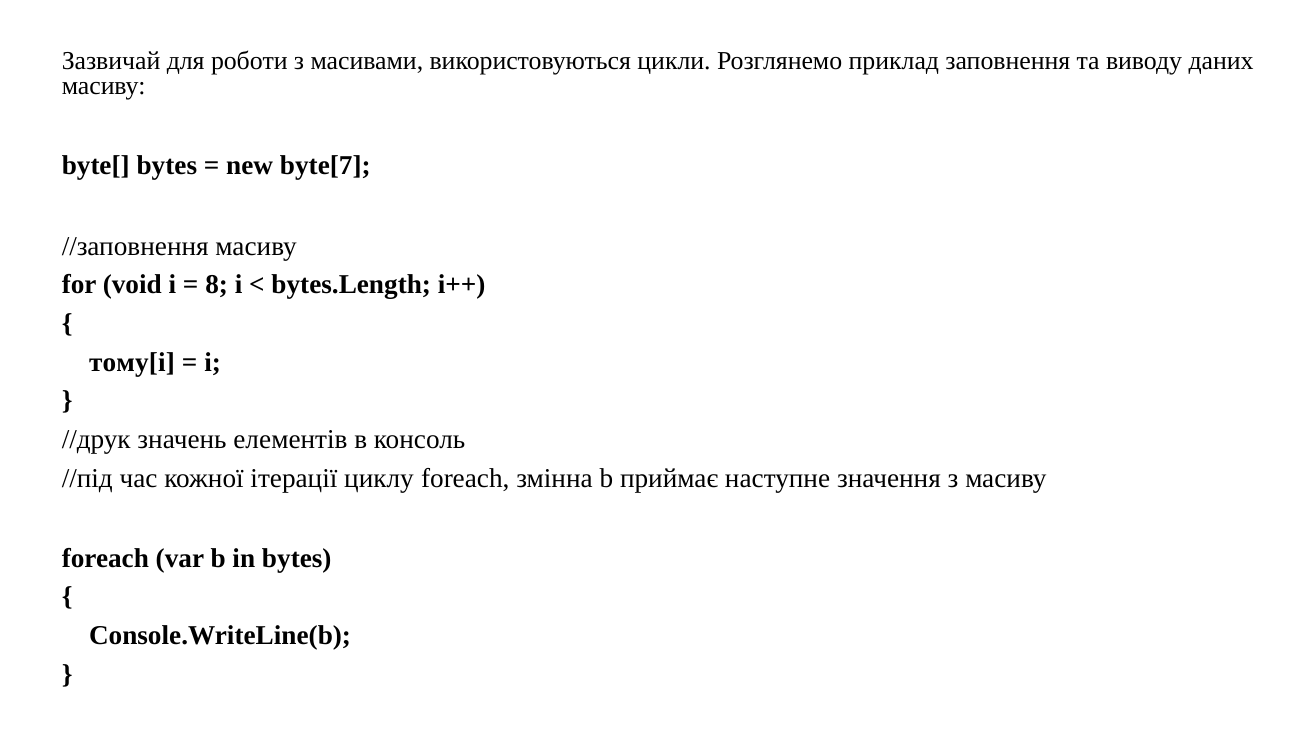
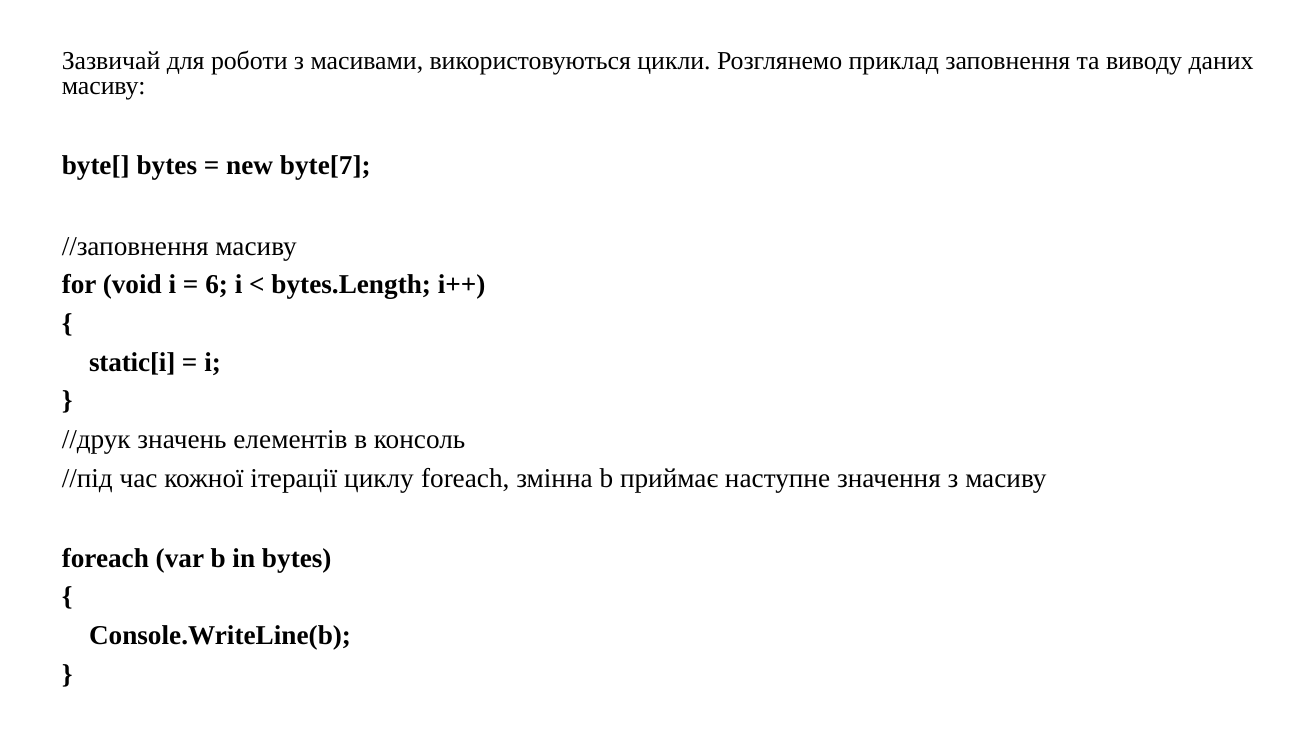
8: 8 -> 6 (217, 285)
тому[i: тому[i -> static[i (132, 362)
